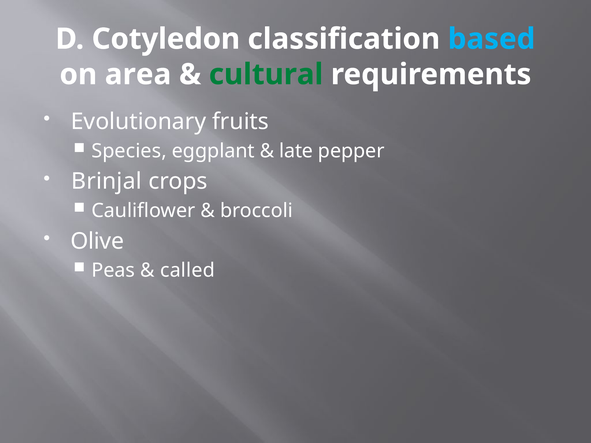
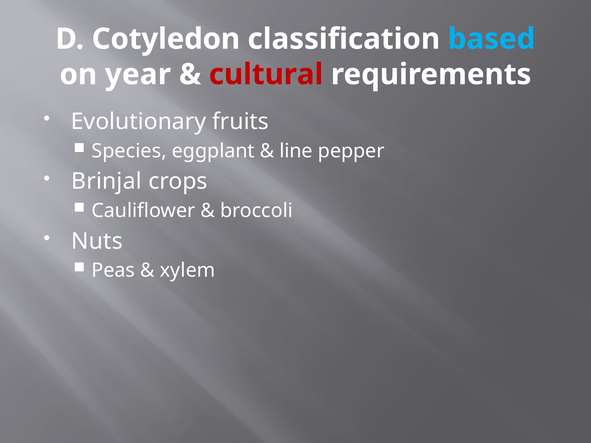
area: area -> year (138, 74)
cultural colour: green -> red (266, 74)
late: late -> line (296, 151)
Olive: Olive -> Nuts (97, 241)
called: called -> xylem (188, 271)
